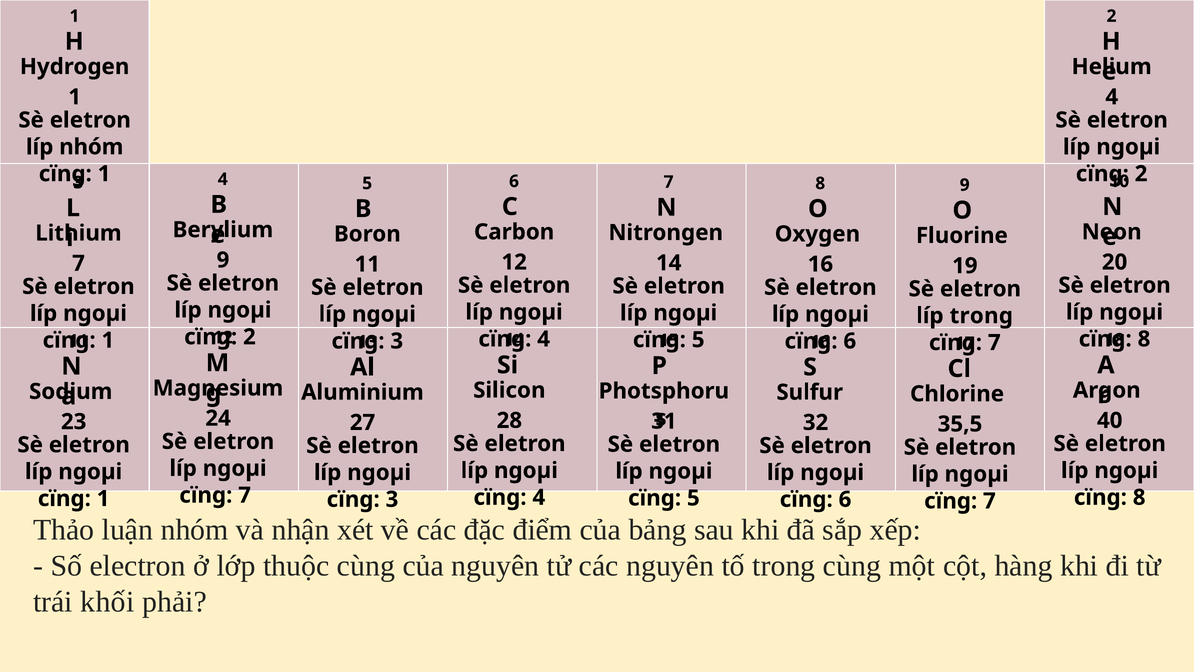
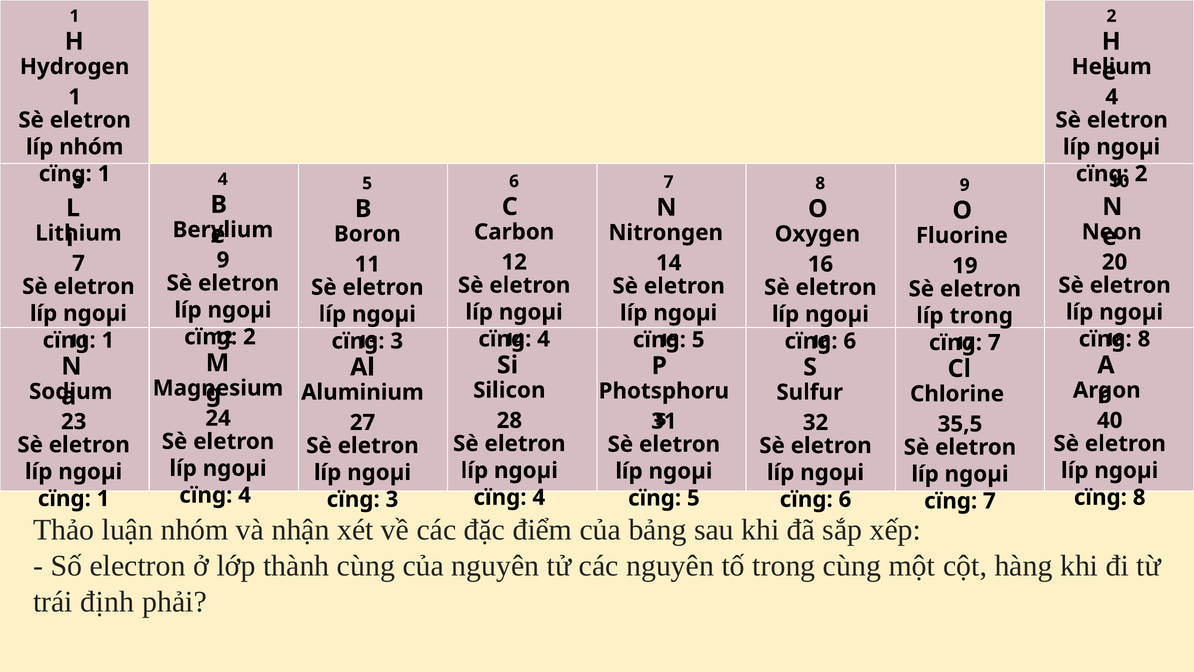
7: 7 -> 4 (245, 495)
thuộc: thuộc -> thành (296, 566)
khối: khối -> định (107, 601)
